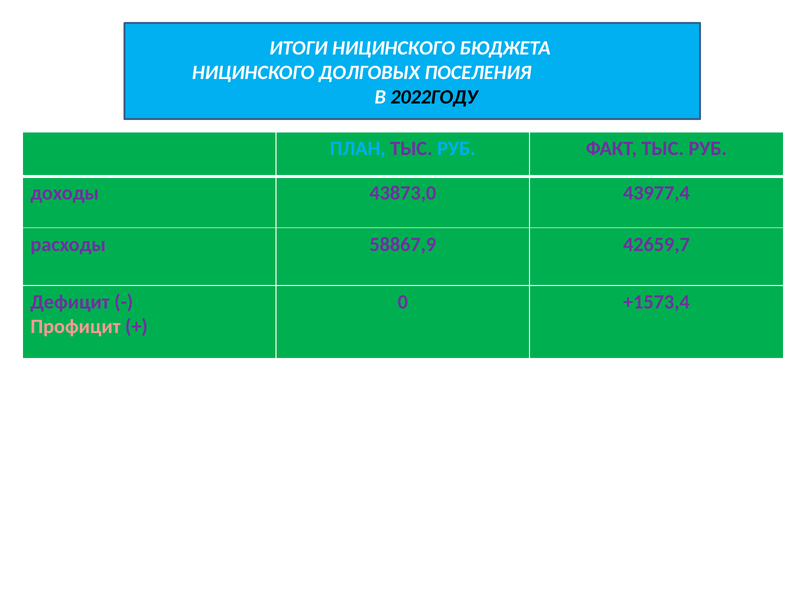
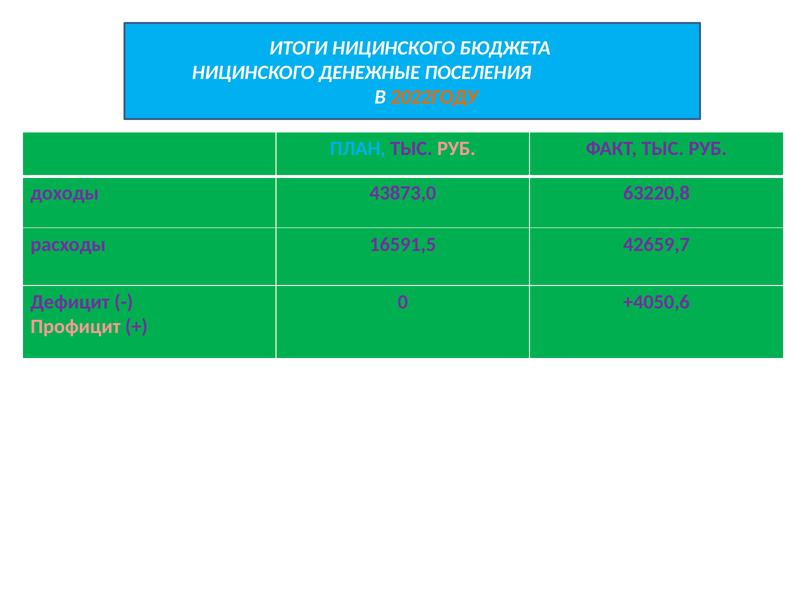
ДОЛГОВЫХ: ДОЛГОВЫХ -> ДЕНЕЖНЫЕ (369, 72)
2022ГОДУ colour: black -> orange (434, 97)
РУБ colour: light blue -> pink (456, 149)
43977,4: 43977,4 -> 63220,8 (656, 193)
58867,9: 58867,9 -> 16591,5 (403, 244)
+1573,4: +1573,4 -> +4050,6 (656, 302)
